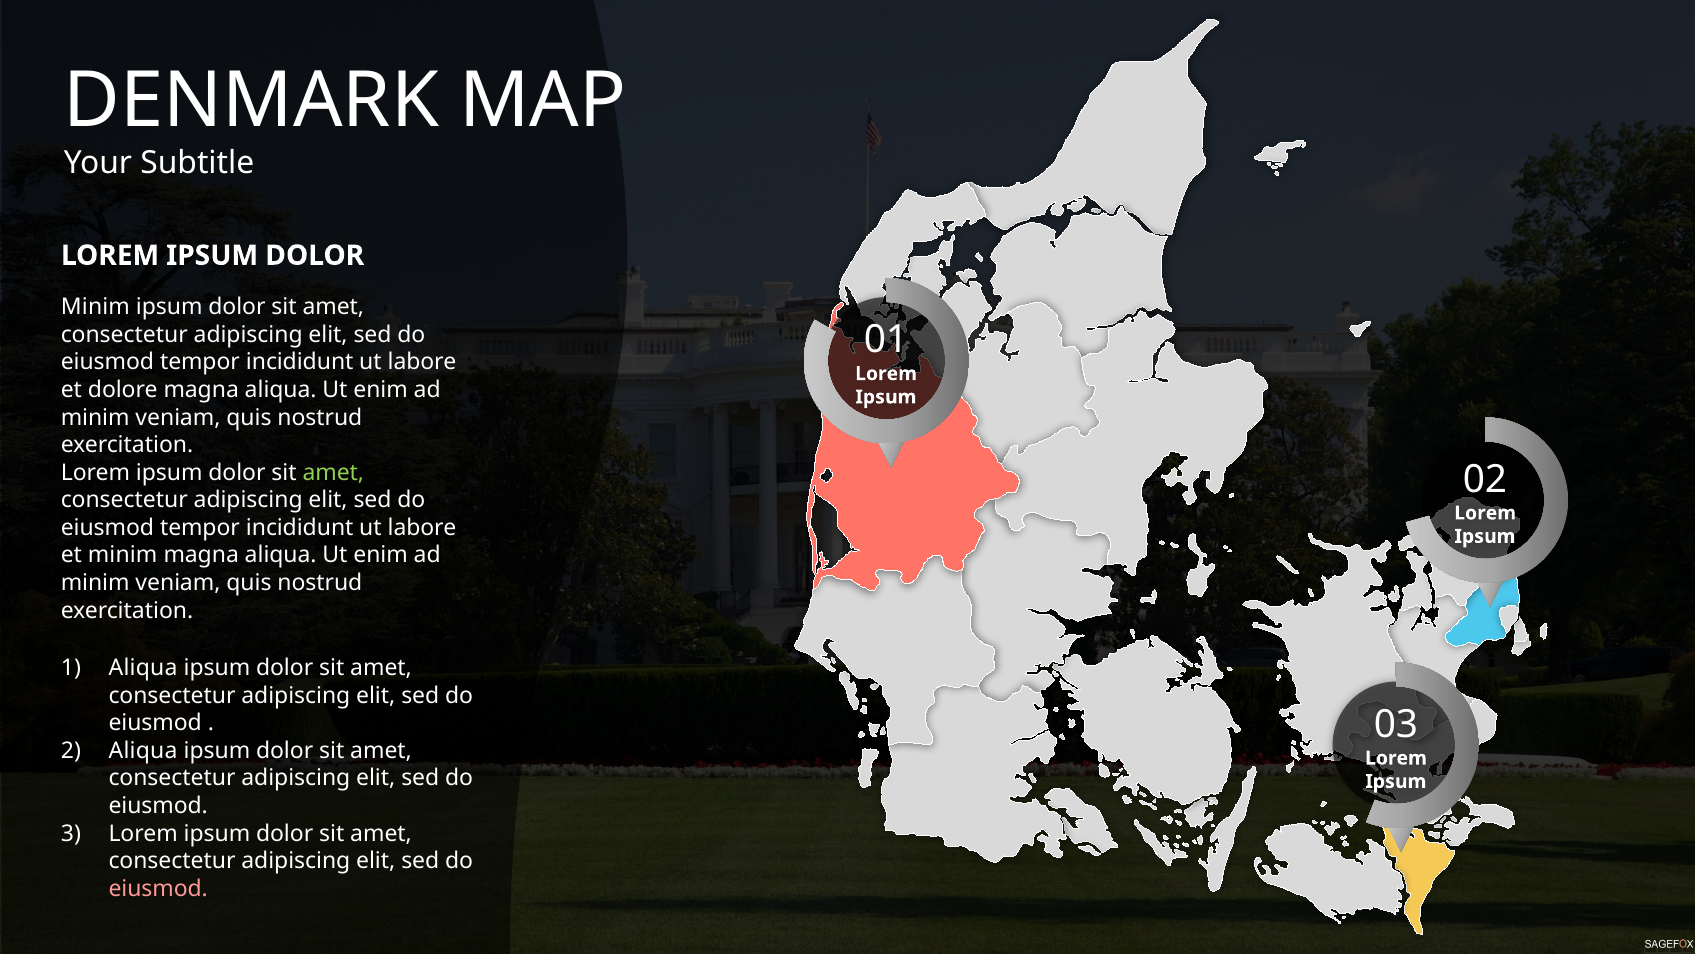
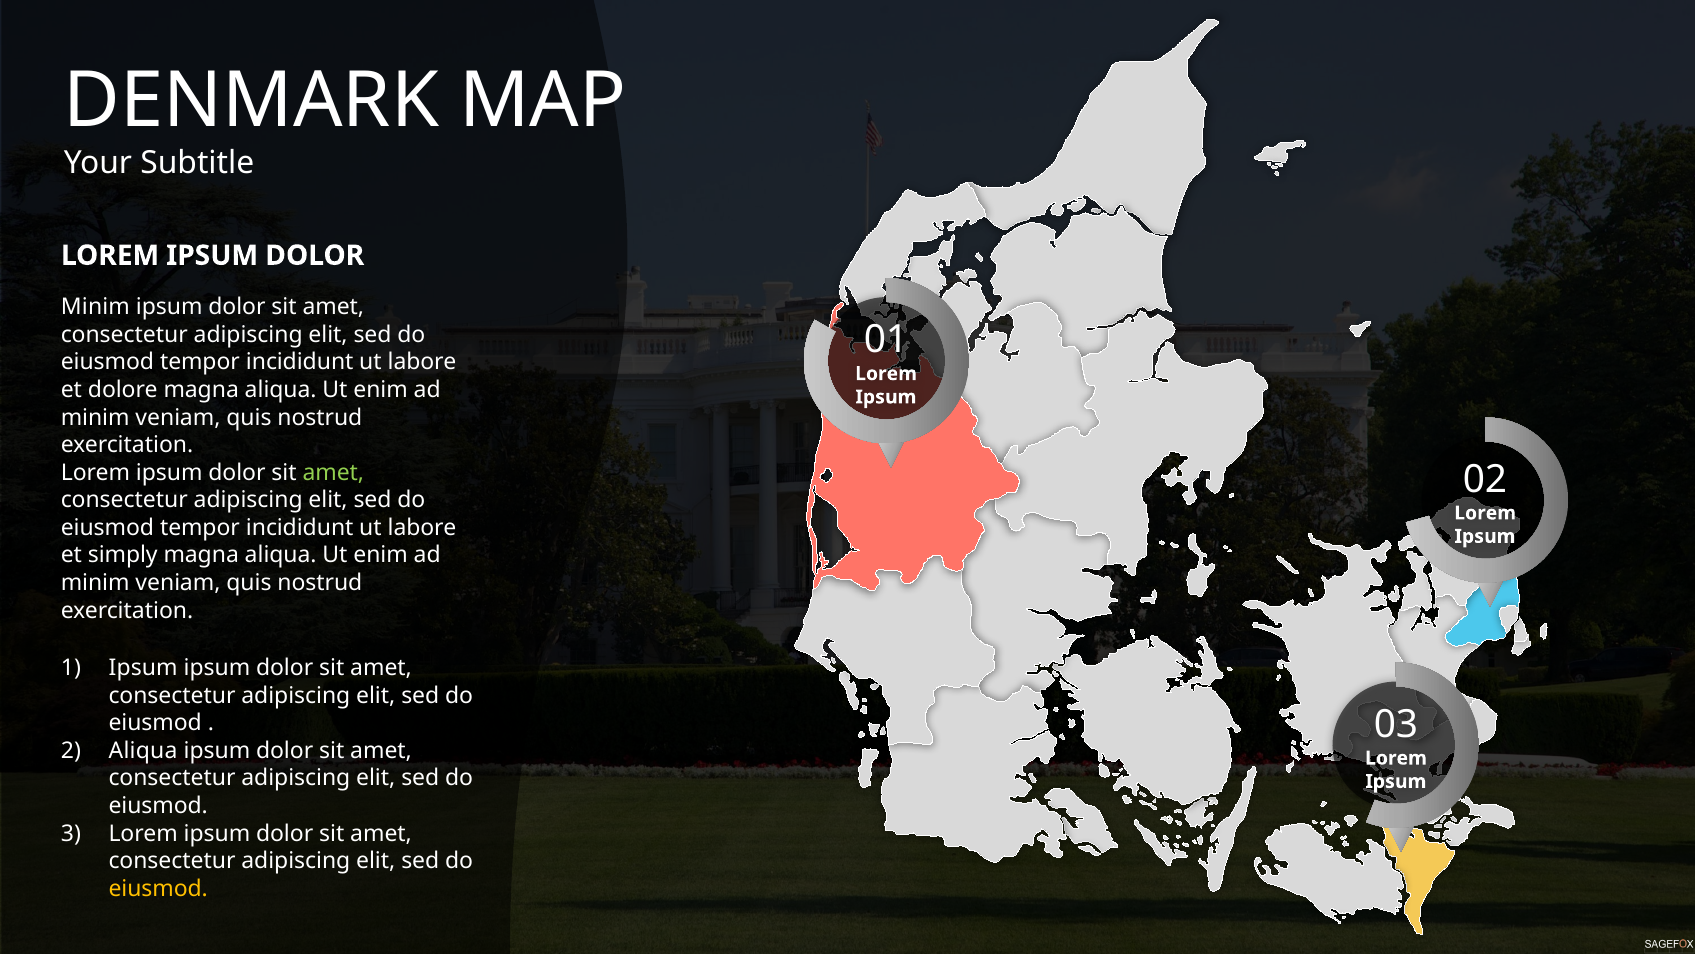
et minim: minim -> simply (123, 555)
Aliqua: Aliqua -> Ipsum (143, 667)
eiusmod colour: pink -> yellow (158, 888)
